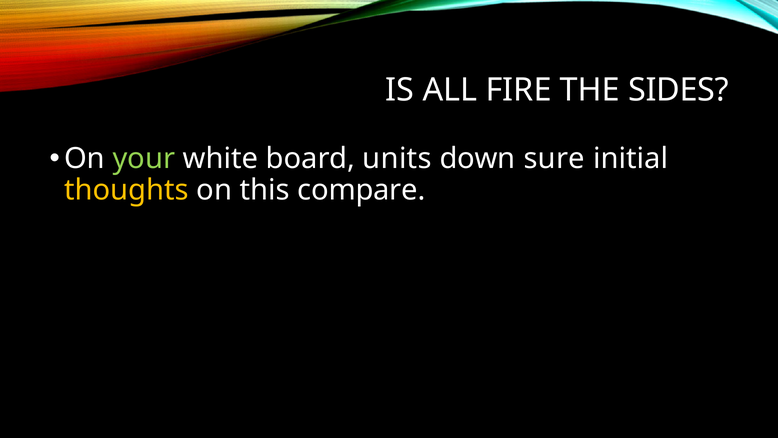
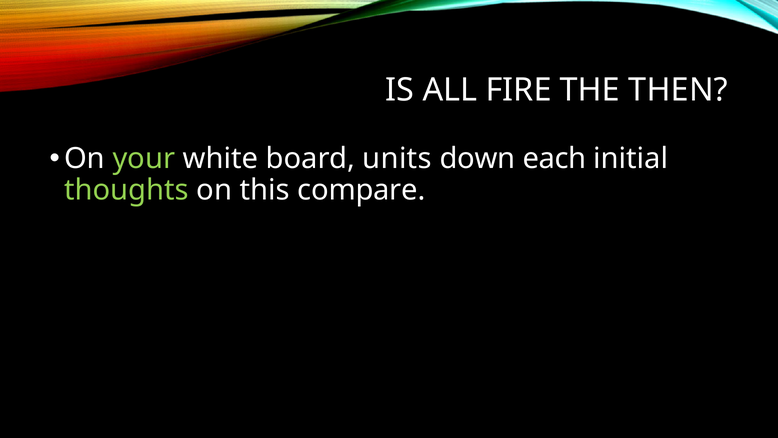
SIDES: SIDES -> THEN (678, 90)
sure: sure -> each (555, 159)
thoughts colour: yellow -> light green (127, 190)
